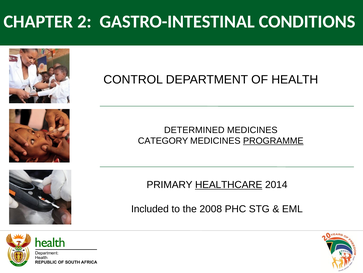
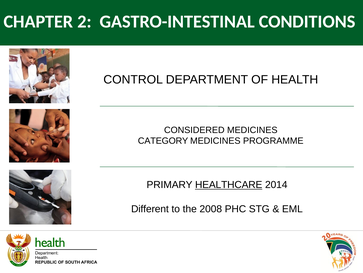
DETERMINED: DETERMINED -> CONSIDERED (194, 130)
PROGRAMME underline: present -> none (273, 141)
Included: Included -> Different (150, 209)
